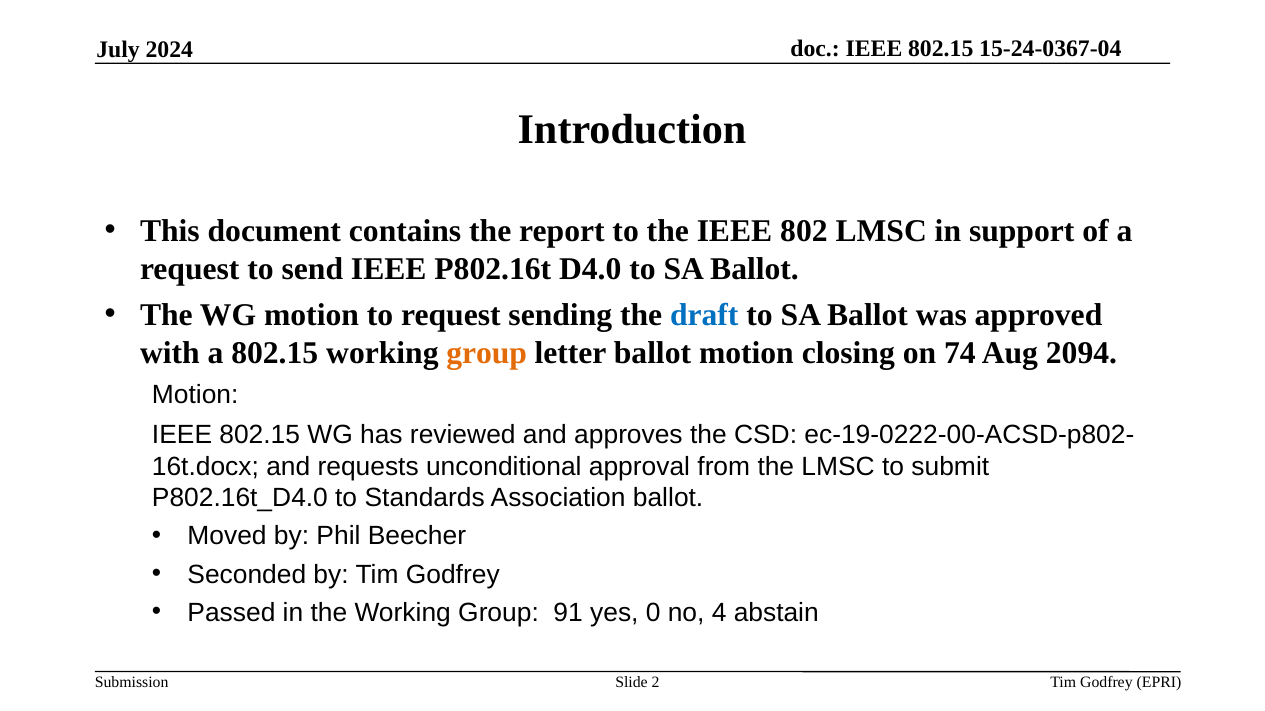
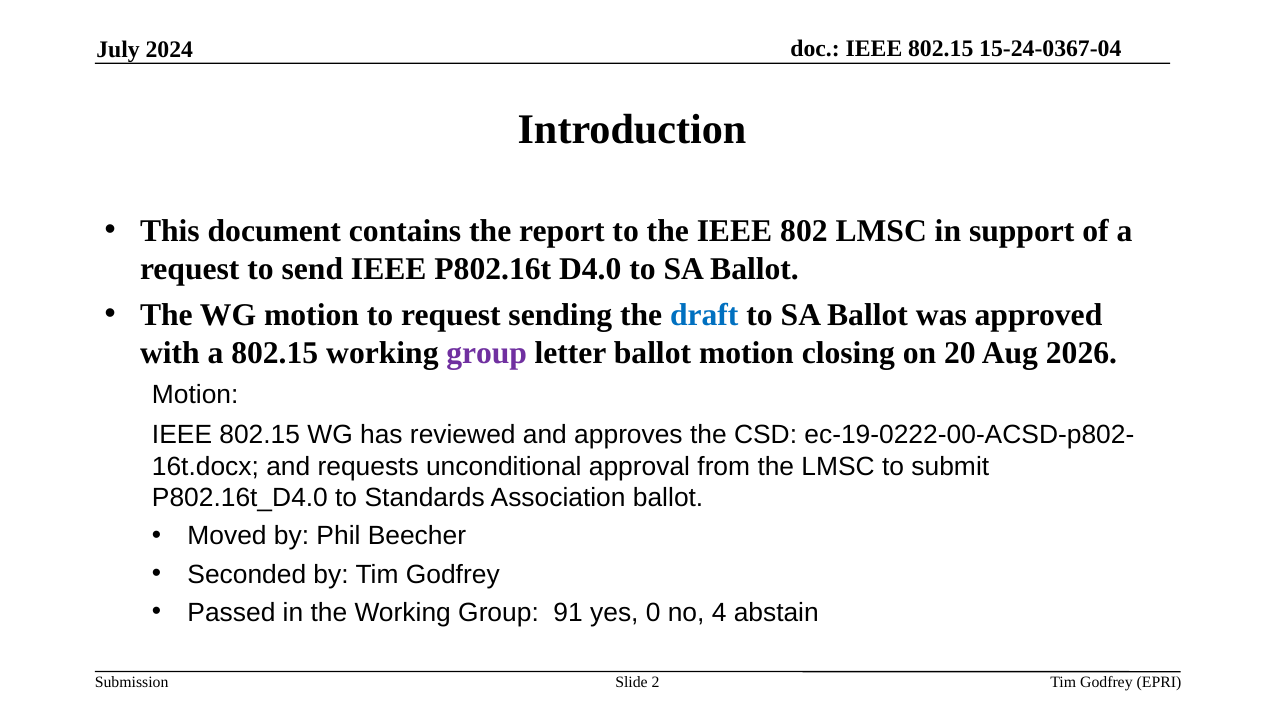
group colour: orange -> purple (487, 353)
74: 74 -> 20 (960, 353)
2094: 2094 -> 2026 (1082, 353)
